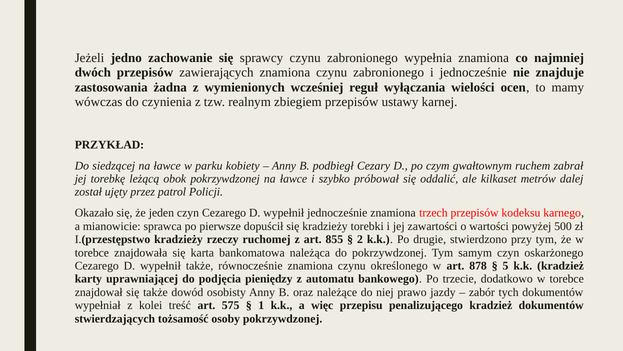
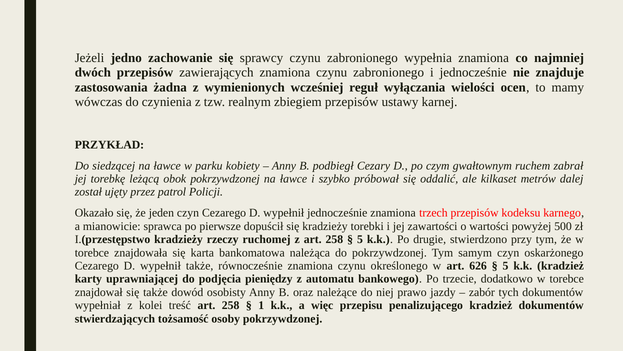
z art 855: 855 -> 258 (334, 239)
2: 2 -> 5 (360, 239)
878: 878 -> 626 (478, 265)
treść art 575: 575 -> 258 (231, 305)
